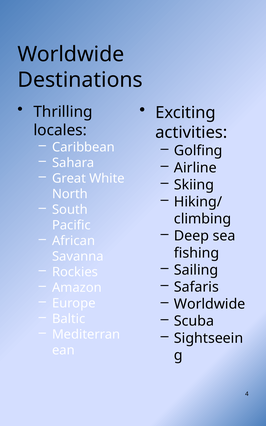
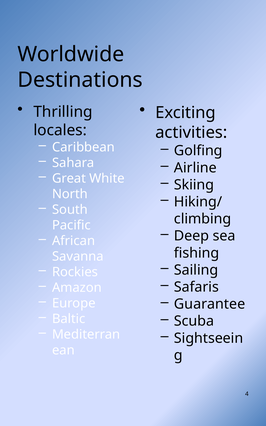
Worldwide: Worldwide -> Guarantee (210, 304)
